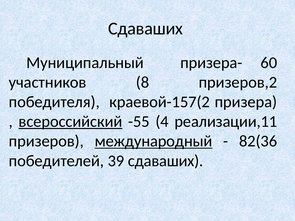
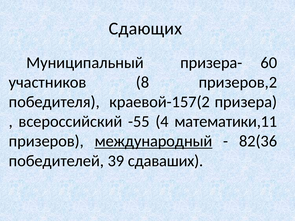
Сдаваших: Сдаваших -> Сдающих (145, 29)
всероссийский underline: present -> none (70, 122)
реализации,11: реализации,11 -> математики,11 (226, 122)
